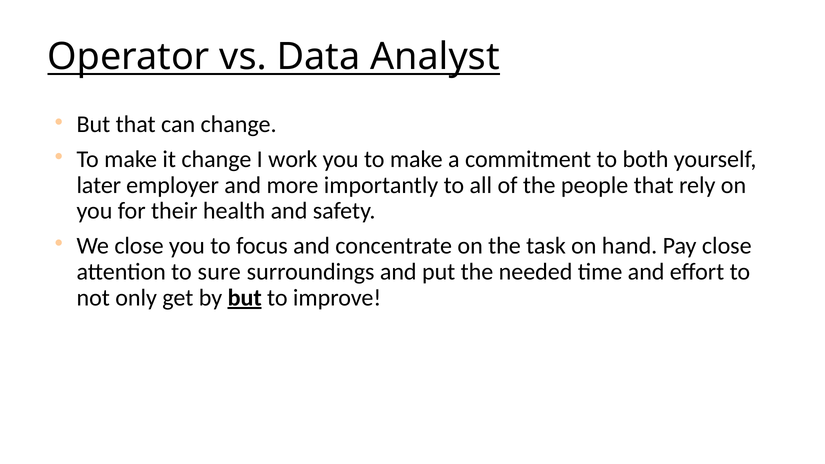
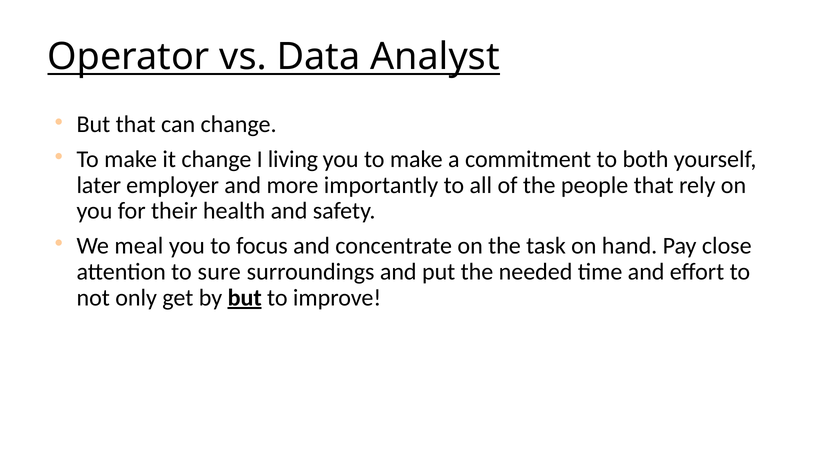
work: work -> living (293, 159)
We close: close -> meal (139, 246)
